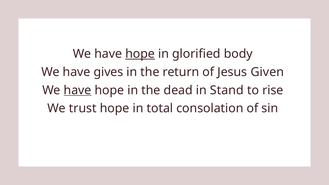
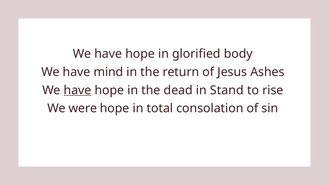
hope underline: present -> none (140, 54)
gives: gives -> mind (108, 72)
Given: Given -> Ashes (267, 72)
trust: trust -> were (83, 108)
